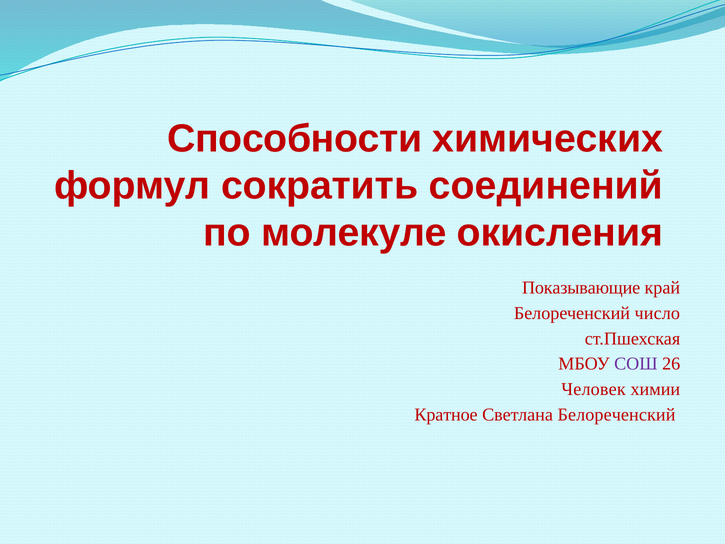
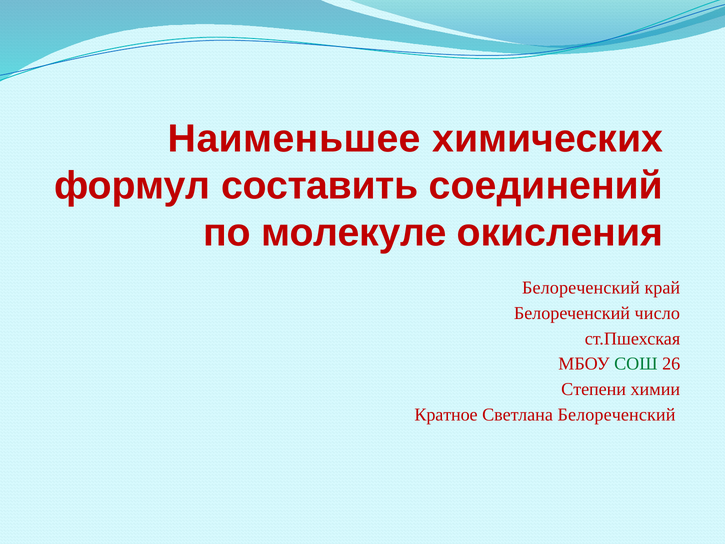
Способности: Способности -> Наименьшее (294, 139)
сократить: сократить -> составить (320, 186)
Показывающие: Показывающие -> Белореченский (581, 288)
СОШ colour: purple -> green (636, 364)
Человек: Человек -> Степени (594, 389)
